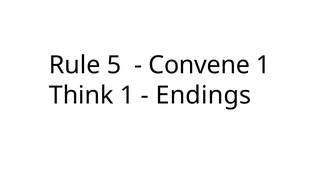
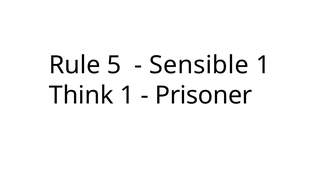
Convene: Convene -> Sensible (199, 65)
Endings: Endings -> Prisoner (204, 95)
